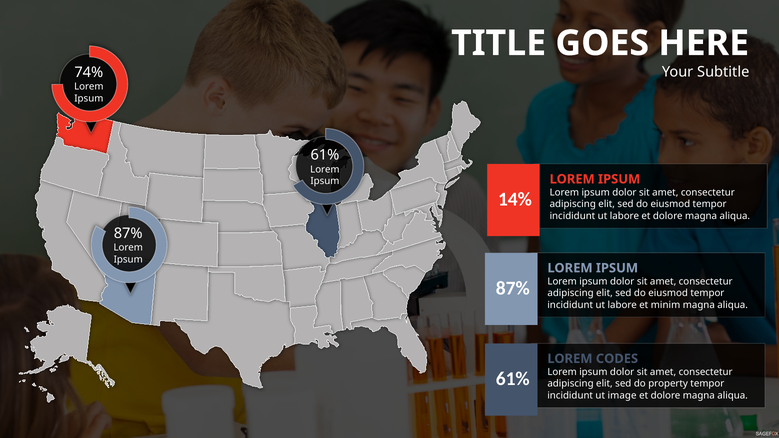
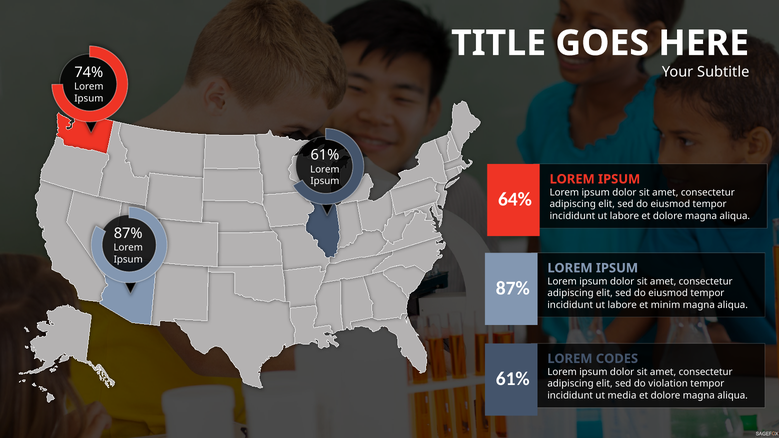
14%: 14% -> 64% (515, 199)
property: property -> violation (668, 384)
image: image -> media (622, 396)
